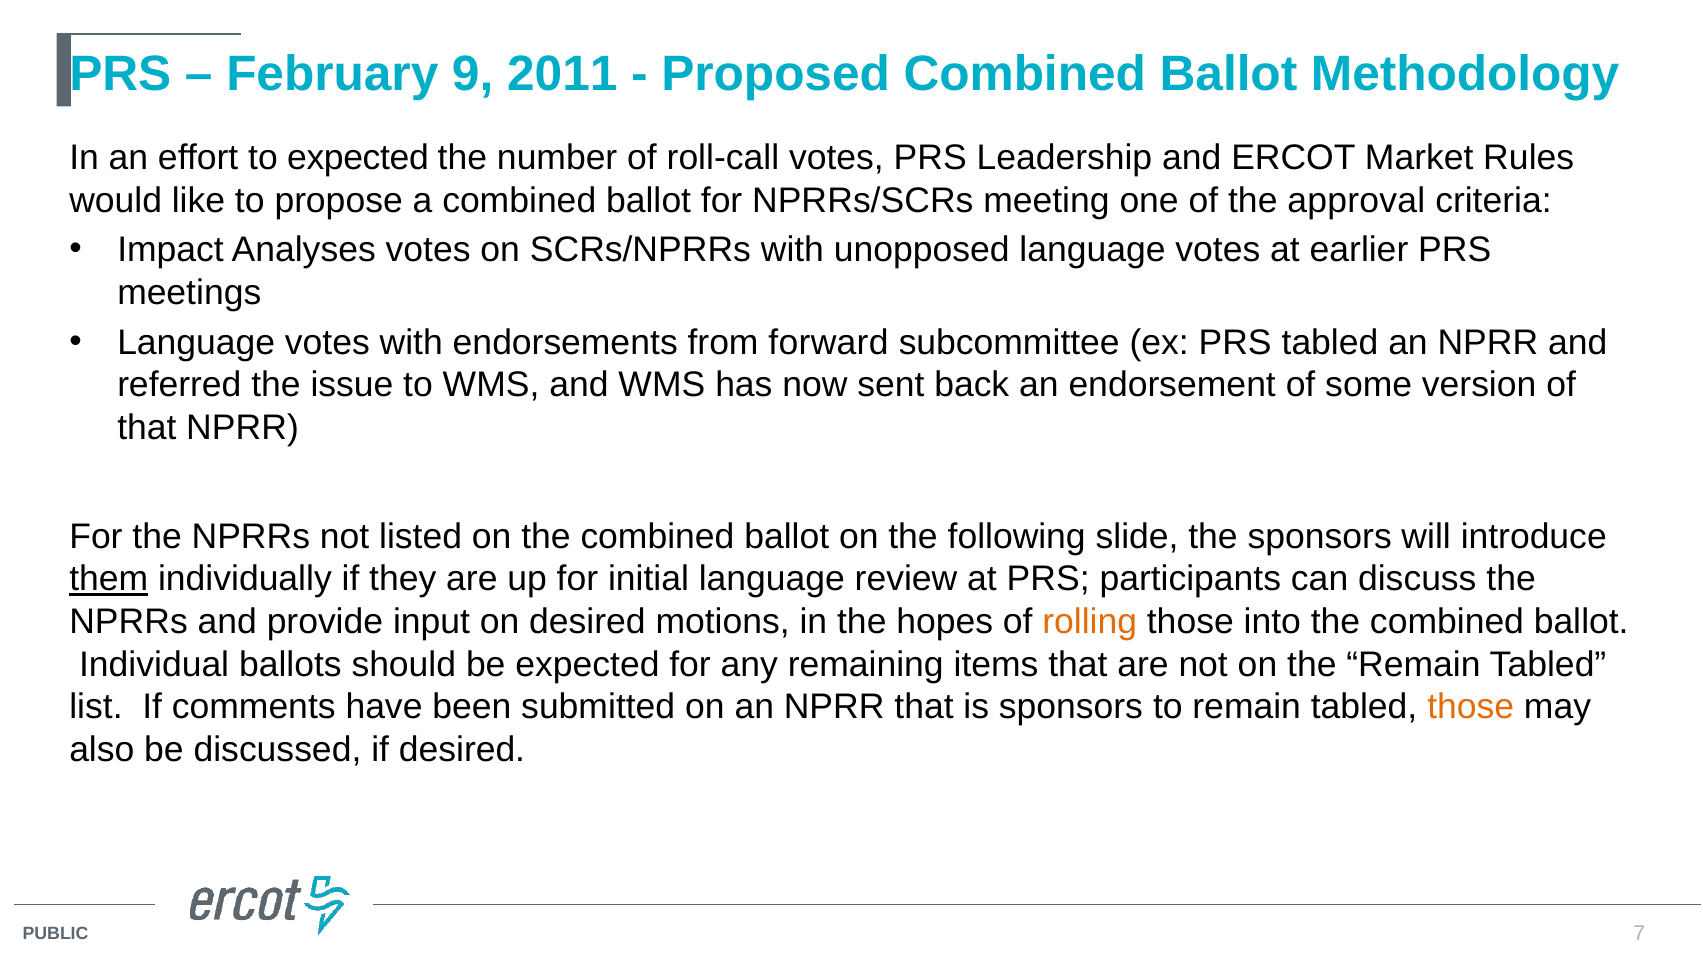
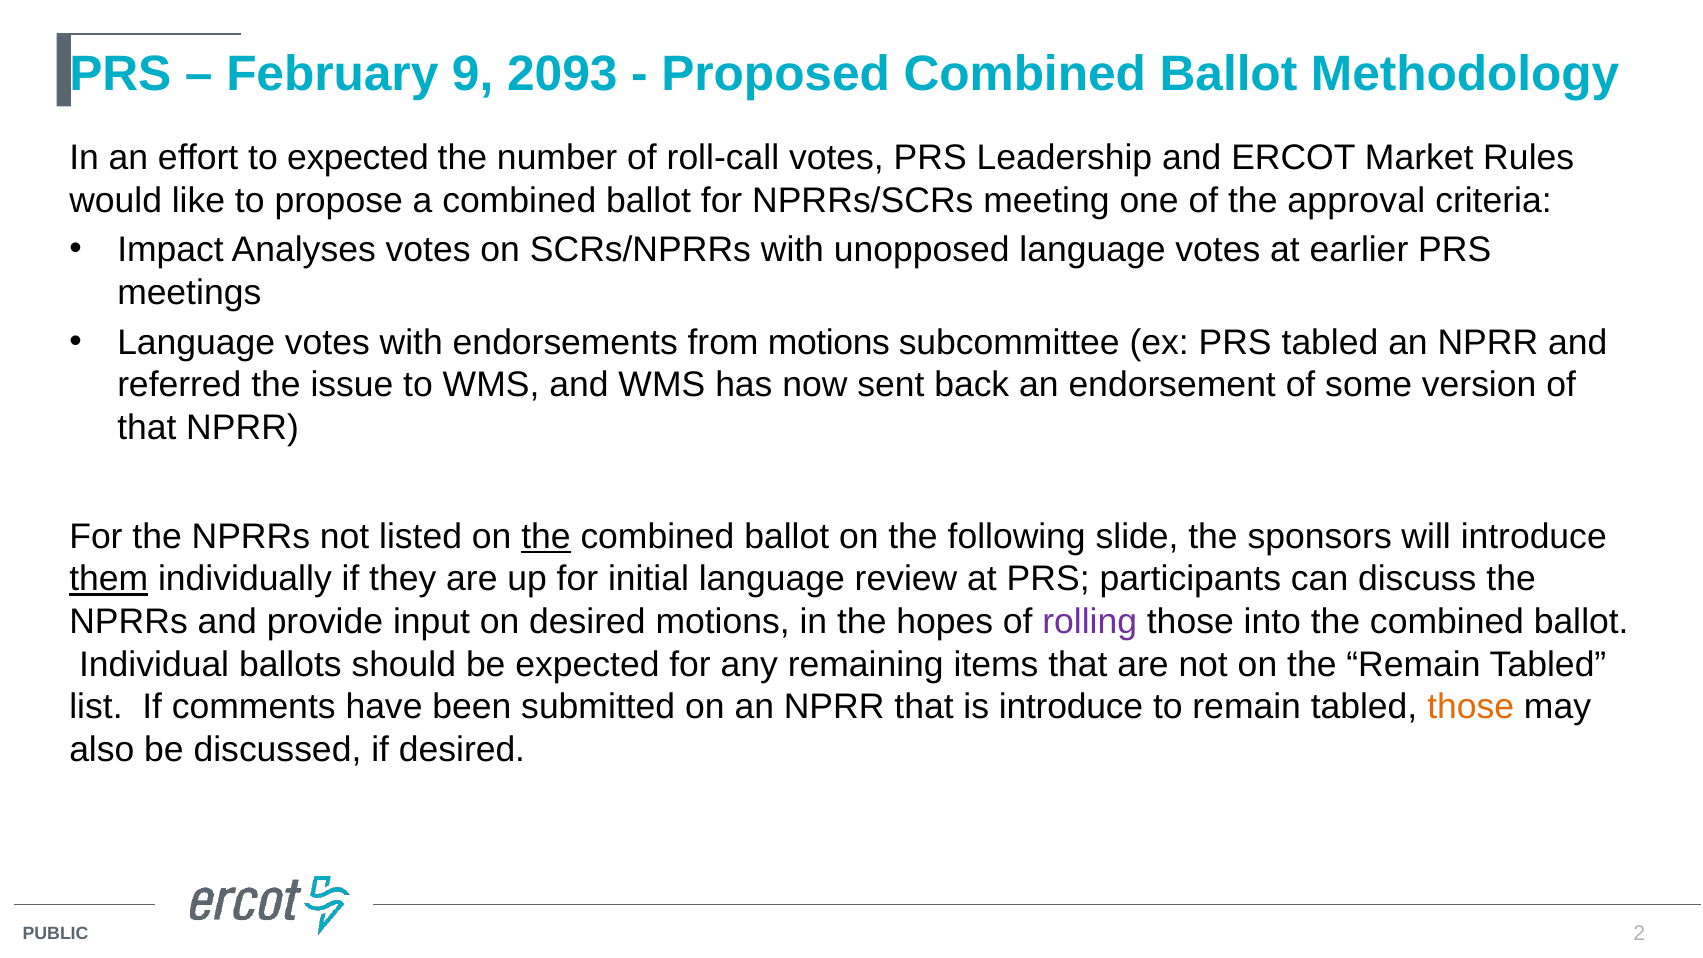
2011: 2011 -> 2093 (562, 74)
from forward: forward -> motions (829, 342)
the underline: none -> present (546, 537)
rolling colour: orange -> purple (1090, 622)
is sponsors: sponsors -> introduce (1071, 707)
7: 7 -> 2 (1639, 933)
